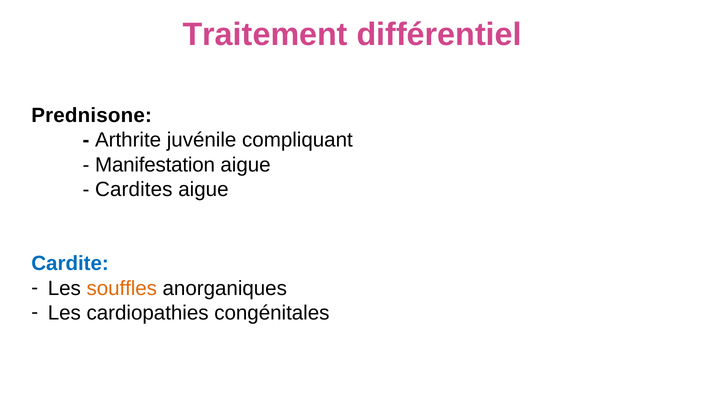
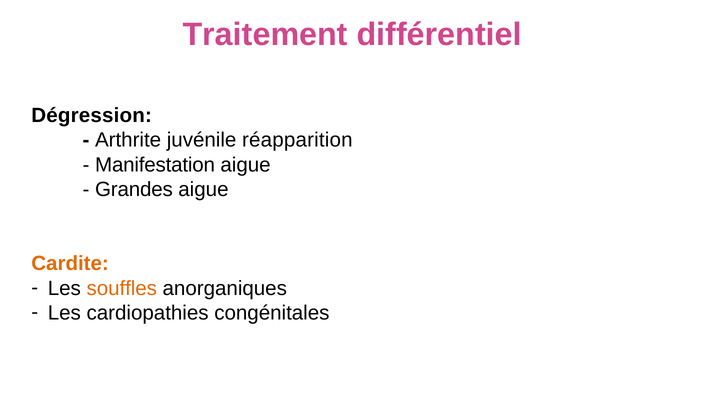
Prednisone: Prednisone -> Dégression (92, 115)
compliquant: compliquant -> réapparition (297, 140)
Cardites: Cardites -> Grandes (134, 189)
Cardite colour: blue -> orange (70, 263)
